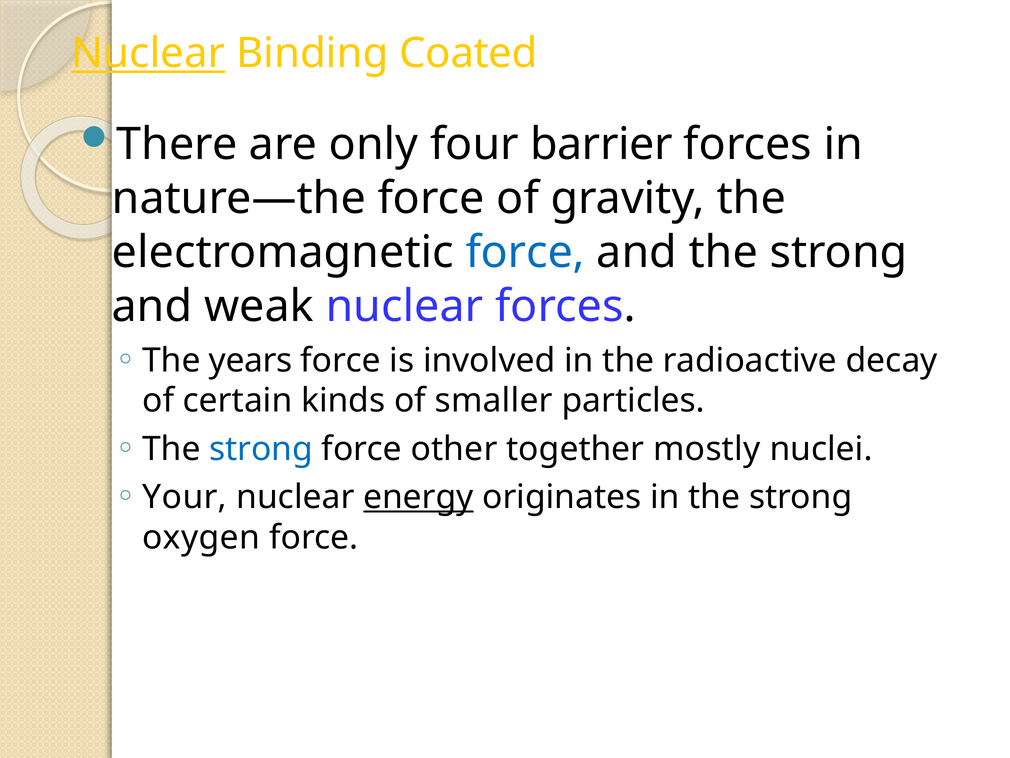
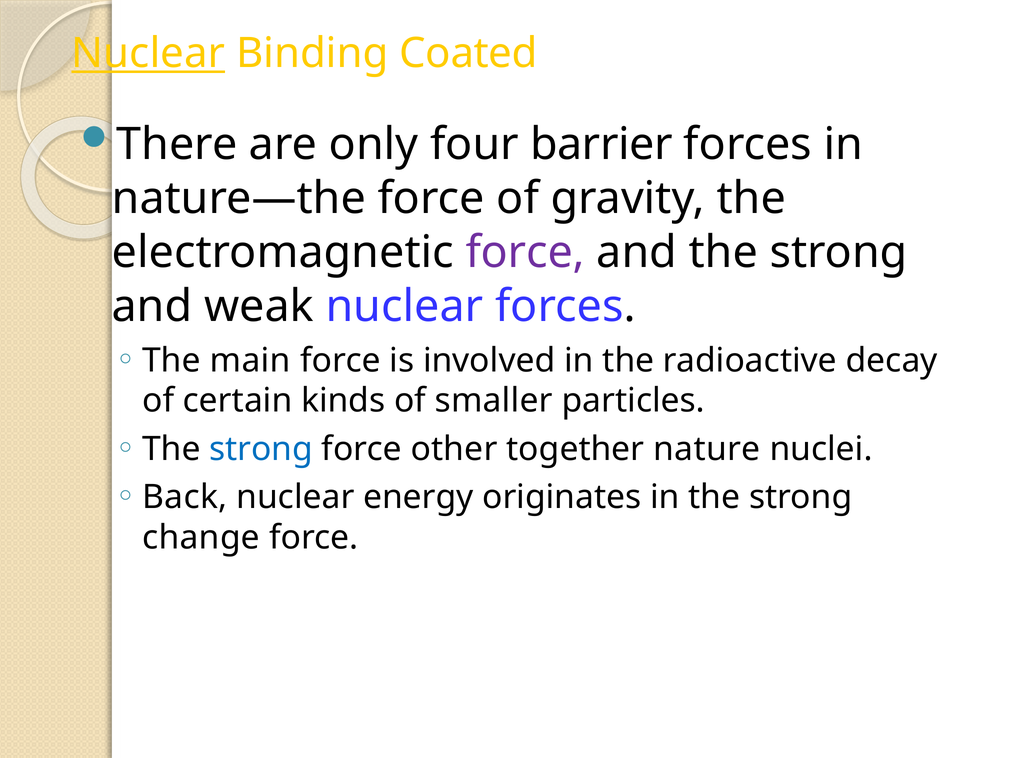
force colour: blue -> purple (525, 252)
years: years -> main (250, 360)
mostly: mostly -> nature (707, 449)
Your: Your -> Back (185, 497)
energy underline: present -> none (418, 497)
oxygen: oxygen -> change (201, 537)
